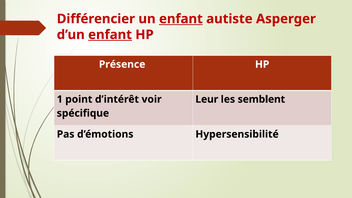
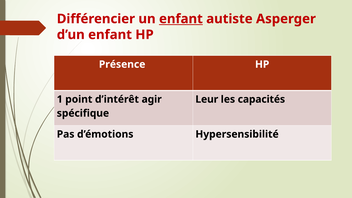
enfant underline: present -> none (110, 35)
voir: voir -> agir (152, 99)
semblent: semblent -> capacités (261, 99)
